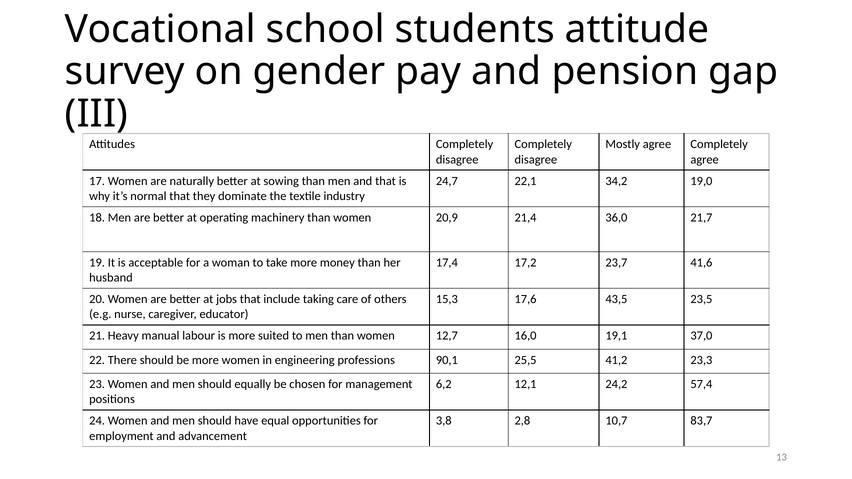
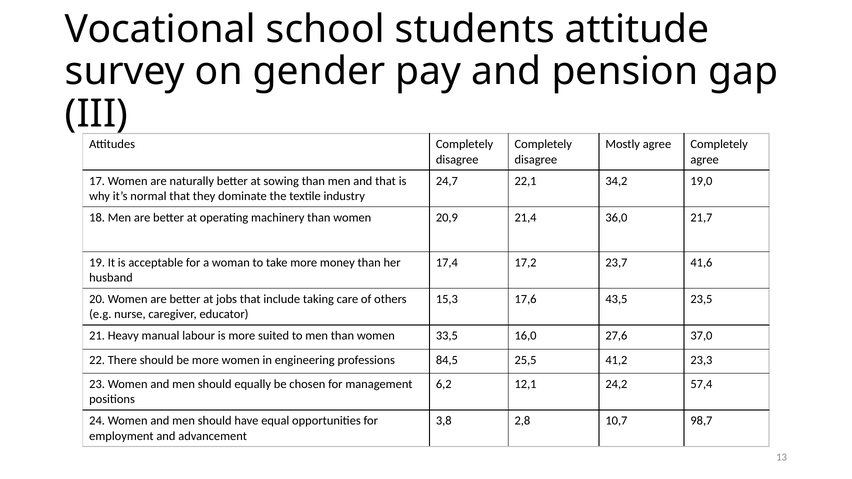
12,7: 12,7 -> 33,5 (447, 336)
19,1: 19,1 -> 27,6 (616, 336)
90,1: 90,1 -> 84,5 (447, 360)
83,7: 83,7 -> 98,7 (701, 421)
